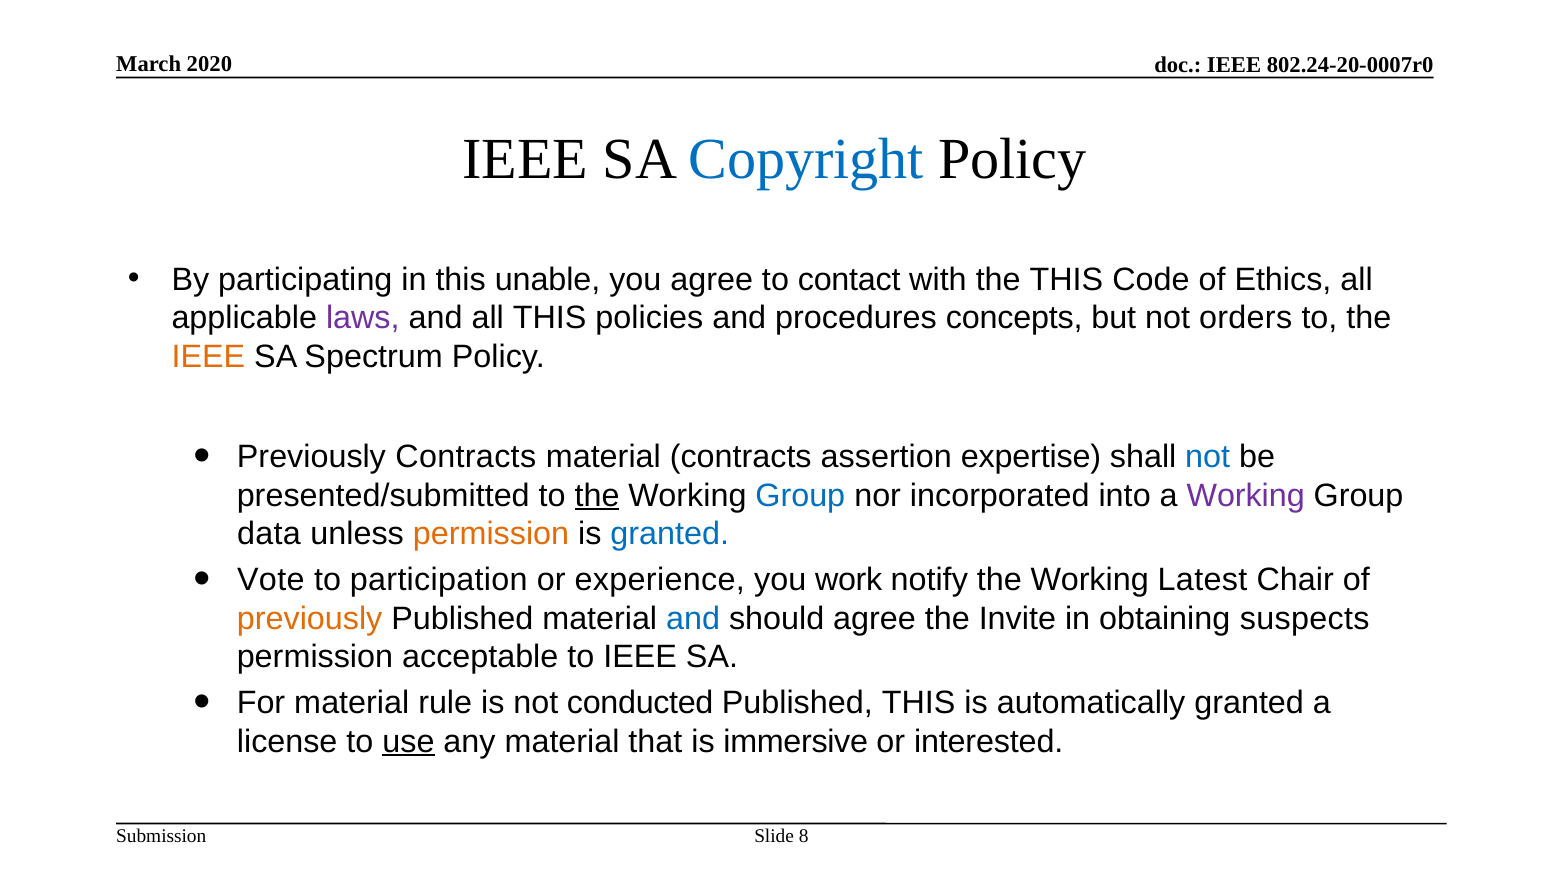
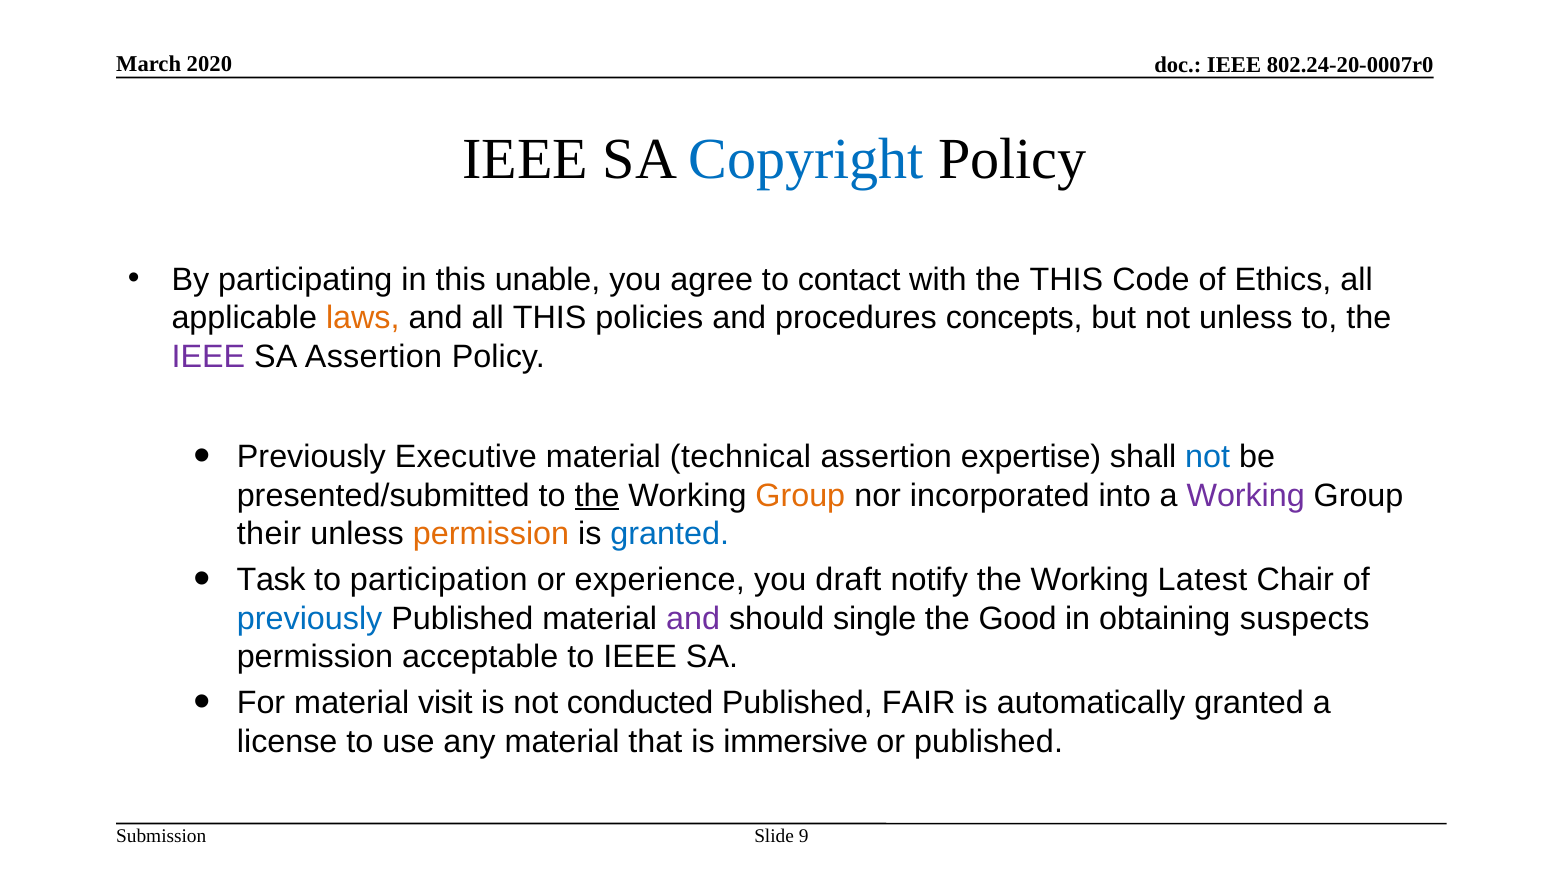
laws colour: purple -> orange (363, 318)
not orders: orders -> unless (1246, 318)
IEEE colour: orange -> purple (208, 357)
SA Spectrum: Spectrum -> Assertion (374, 357)
Previously Contracts: Contracts -> Executive (466, 457)
material contracts: contracts -> technical (741, 457)
Group colour: blue -> orange (800, 495)
data: data -> their (269, 534)
Vote: Vote -> Task (271, 580)
work: work -> draft (848, 580)
previously colour: orange -> blue (310, 618)
and colour: blue -> purple (693, 618)
should agree: agree -> single (875, 618)
Invite: Invite -> Good (1018, 618)
rule: rule -> visit (445, 703)
Published THIS: THIS -> FAIR (919, 703)
use underline: present -> none (408, 741)
or interested: interested -> published (989, 741)
8: 8 -> 9 (804, 836)
